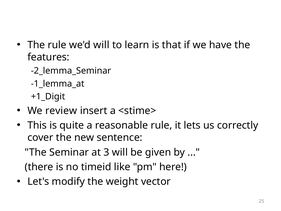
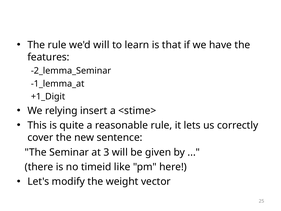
review: review -> relying (61, 111)
